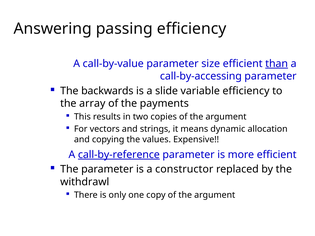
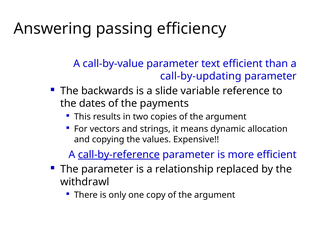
size: size -> text (211, 64)
than underline: present -> none (277, 64)
call-by-accessing: call-by-accessing -> call-by-updating (201, 76)
variable efficiency: efficiency -> reference (246, 91)
array: array -> dates (92, 104)
constructor: constructor -> relationship (184, 169)
